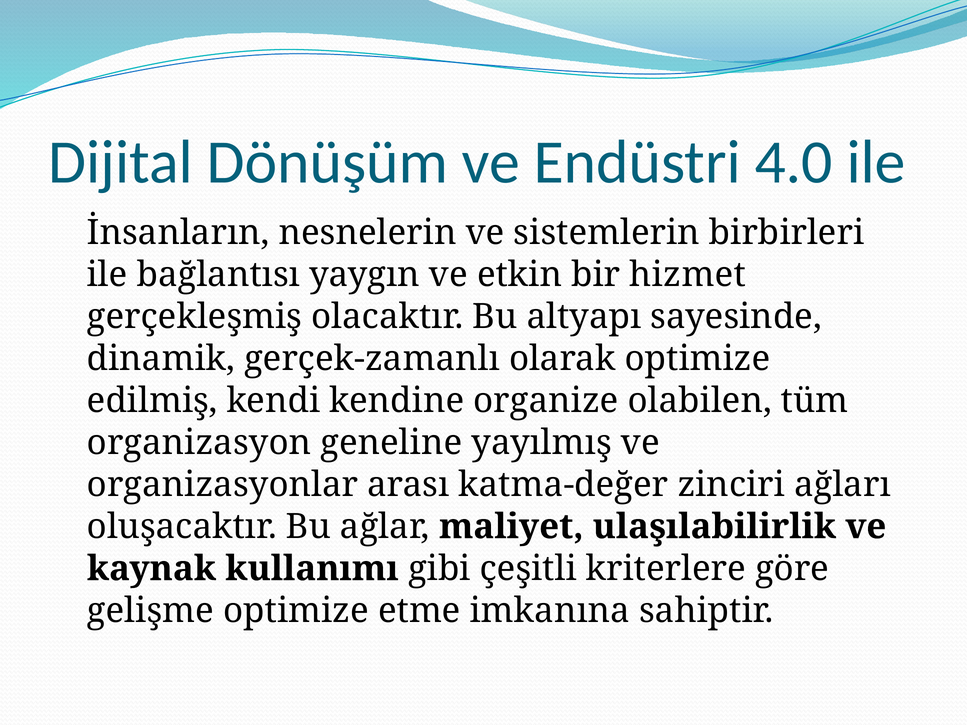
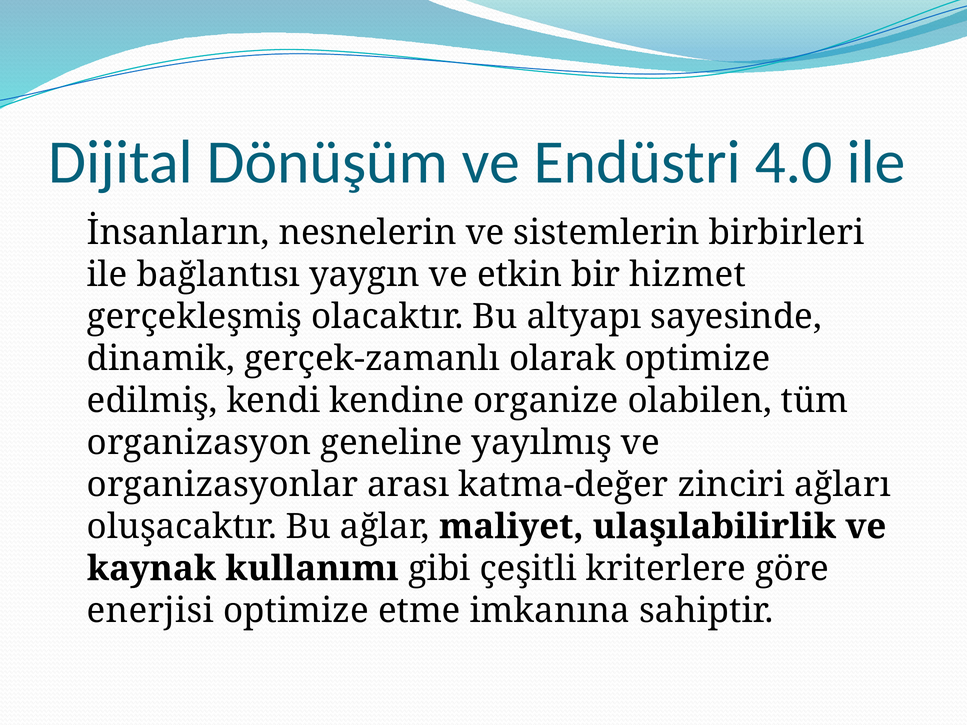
gelişme: gelişme -> enerjisi (150, 611)
